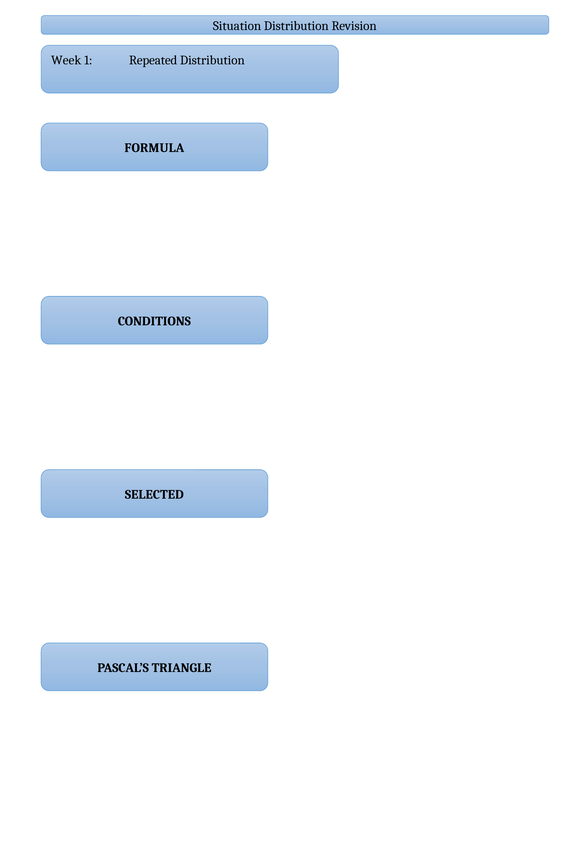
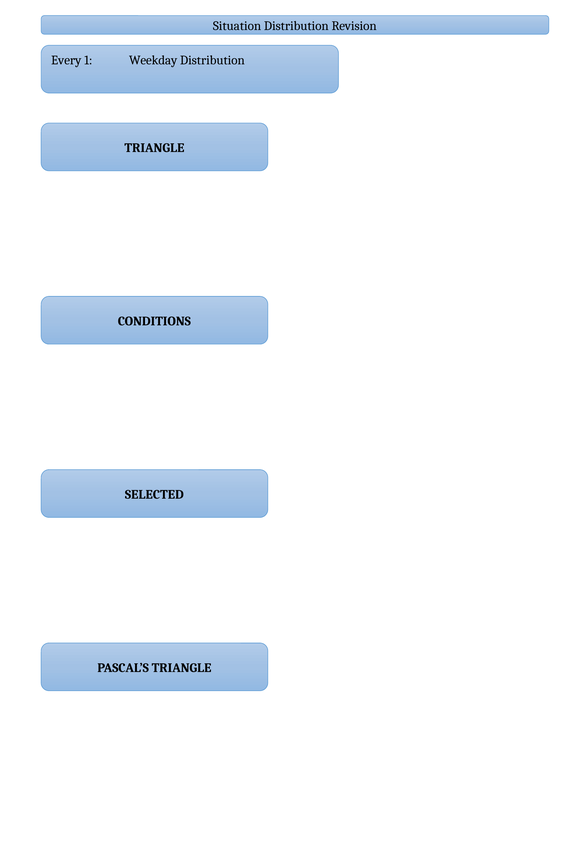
Week: Week -> Every (66, 60)
Repeated: Repeated -> Weekday (153, 60)
FORMULA: FORMULA -> TRIANGLE (154, 148)
